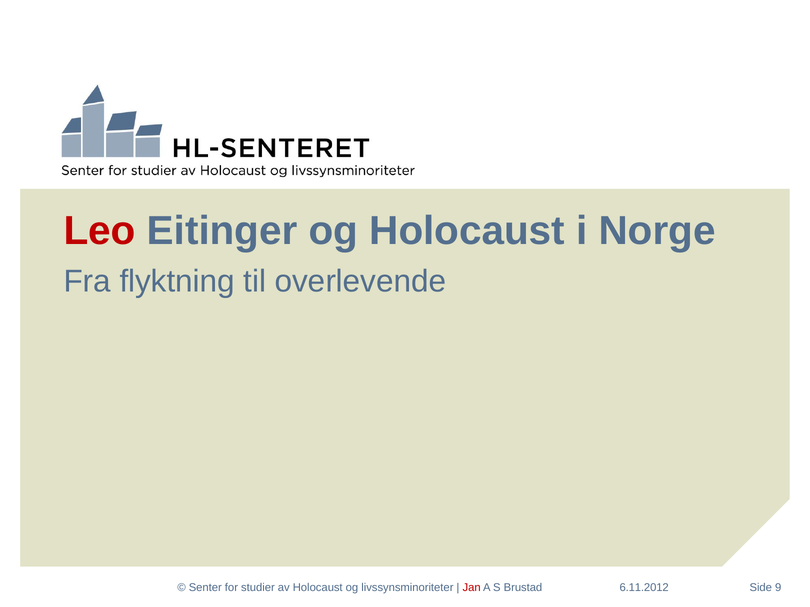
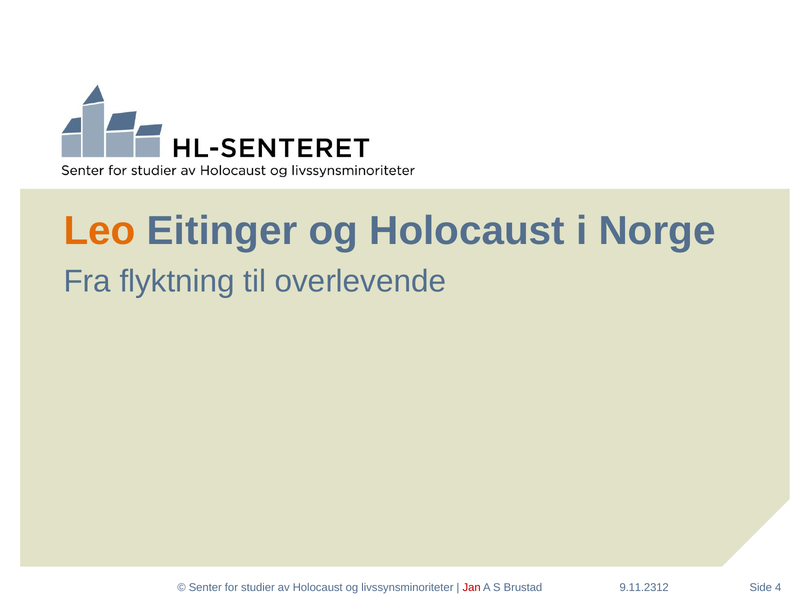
Leo colour: red -> orange (100, 231)
6.11.2012: 6.11.2012 -> 9.11.2312 (644, 588)
9: 9 -> 4 (778, 588)
